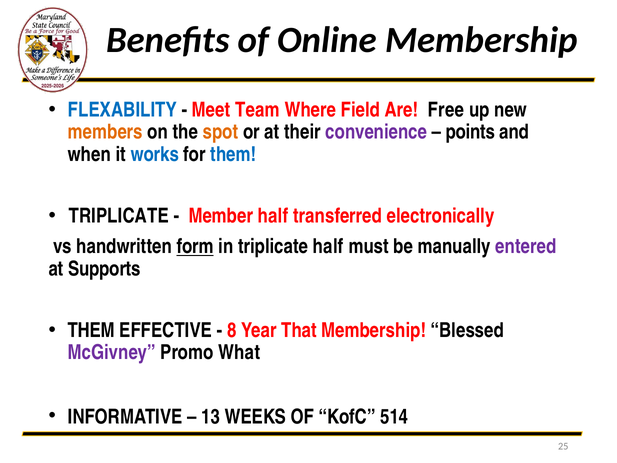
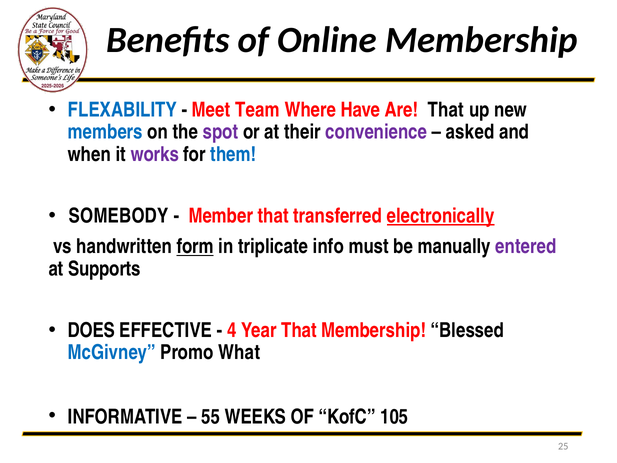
Field: Field -> Have (361, 110)
Are Free: Free -> That (446, 110)
members colour: orange -> blue (105, 132)
spot colour: orange -> purple (221, 132)
points: points -> asked (470, 132)
works colour: blue -> purple (155, 154)
TRIPLICATE: TRIPLICATE -> SOMEBODY (119, 216)
Member half: half -> that (273, 216)
electronically underline: none -> present (441, 216)
triplicate half: half -> info (328, 247)
THEM: THEM -> DOES (91, 330)
8: 8 -> 4 (232, 330)
McGivney colour: purple -> blue (112, 352)
13: 13 -> 55 (211, 417)
514: 514 -> 105 (394, 417)
